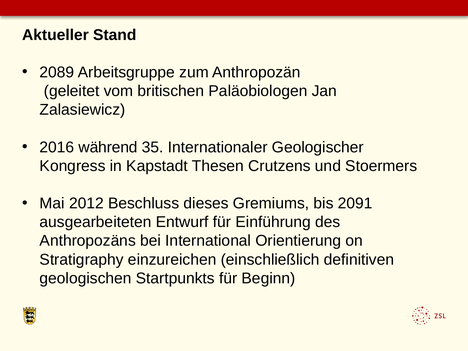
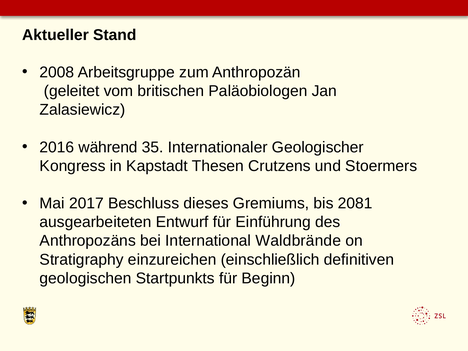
2089: 2089 -> 2008 (57, 72)
2012: 2012 -> 2017 (86, 203)
2091: 2091 -> 2081 (355, 203)
Orientierung: Orientierung -> Waldbrände (298, 241)
